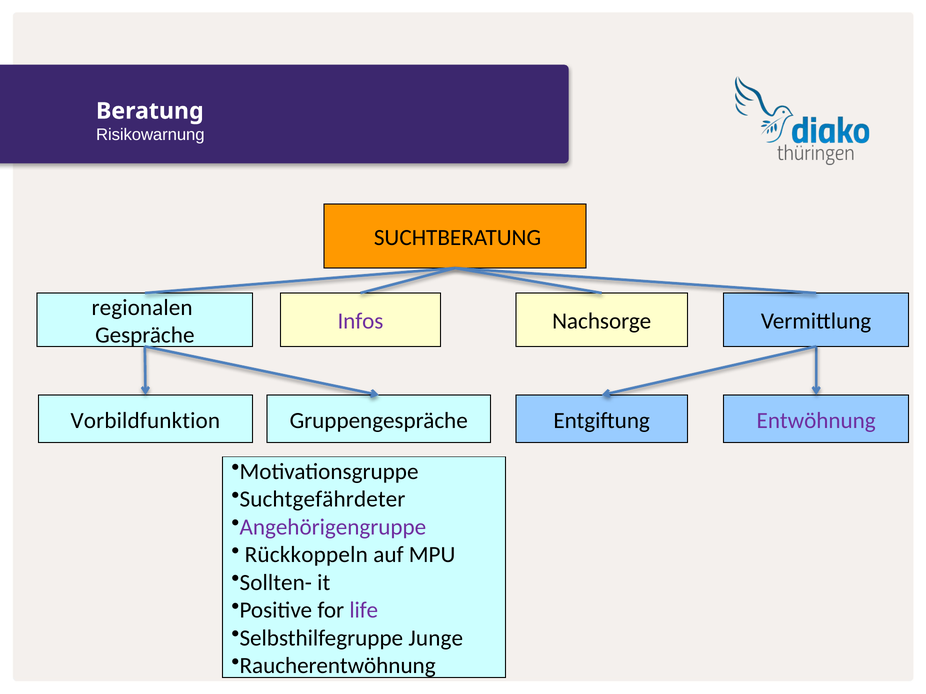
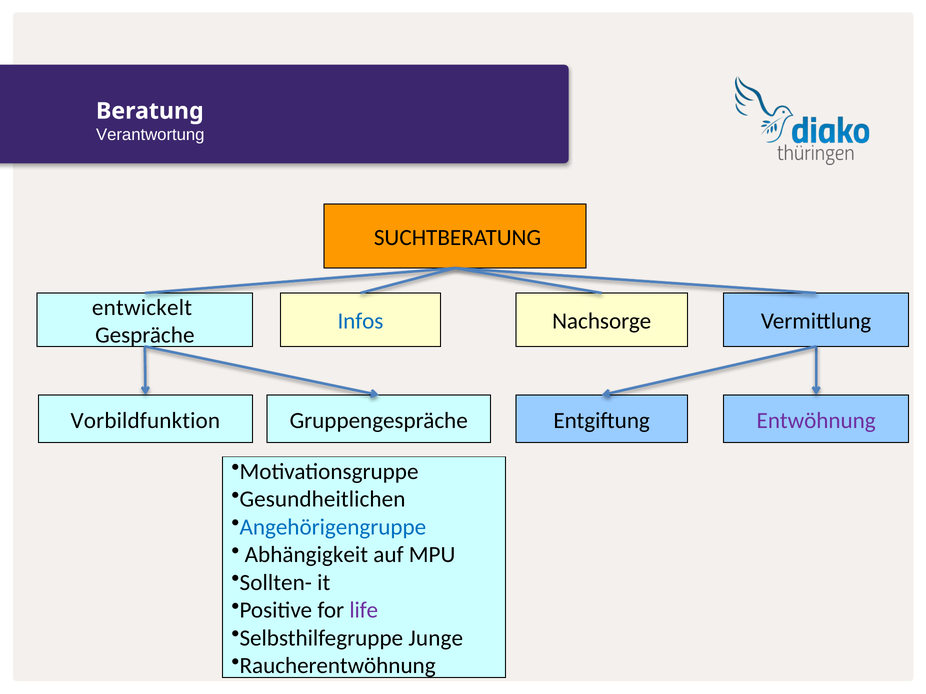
Risikowarnung: Risikowarnung -> Verantwortung (150, 135)
regionalen: regionalen -> entwickelt (142, 308)
Infos colour: purple -> blue (360, 322)
Suchtgefährdeter: Suchtgefährdeter -> Gesundheitlichen (323, 500)
Angehörigengruppe colour: purple -> blue (333, 527)
Rückkoppeln: Rückkoppeln -> Abhängigkeit (306, 555)
